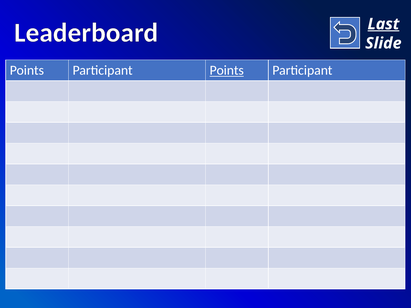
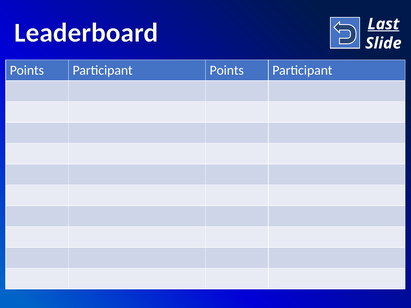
Points underline: present -> none (227, 70)
